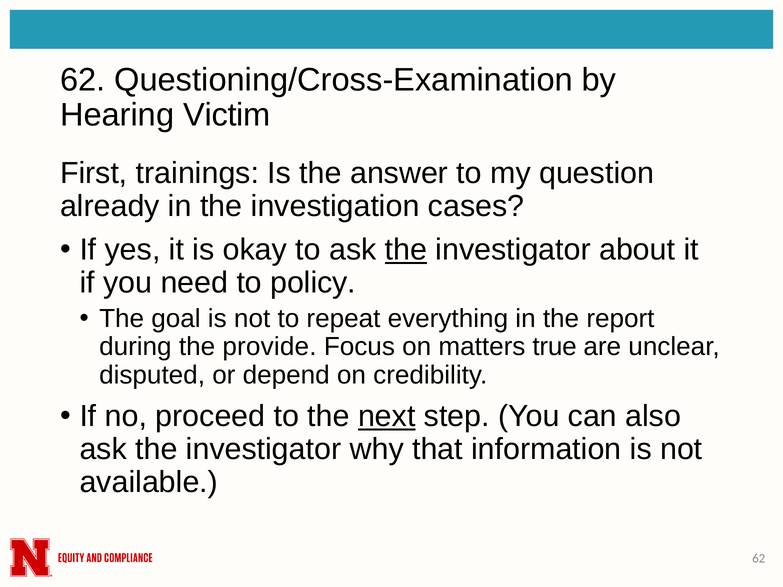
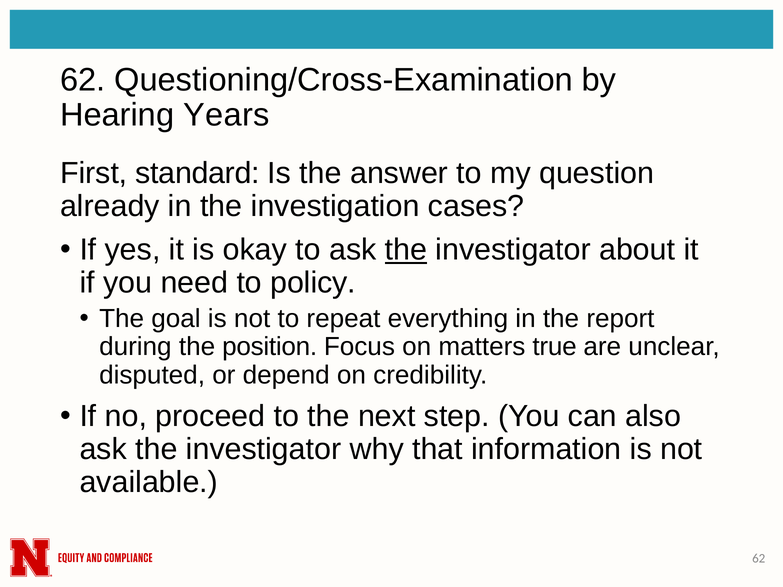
Victim: Victim -> Years (227, 115)
trainings: trainings -> standard (198, 173)
provide: provide -> position (270, 347)
next underline: present -> none (387, 416)
